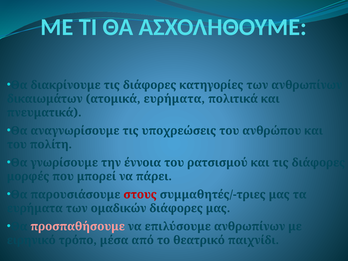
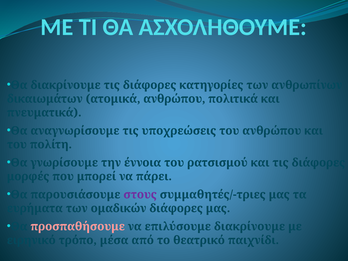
ατομικά ευρήματα: ευρήματα -> ανθρώπου (174, 99)
στους colour: red -> purple (140, 195)
επιλύσουμε ανθρωπίνων: ανθρωπίνων -> διακρίνουμε (250, 226)
